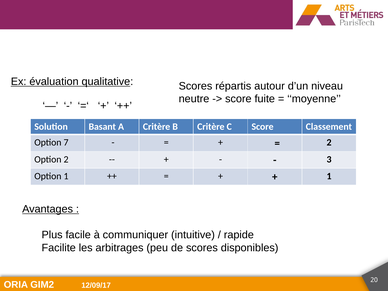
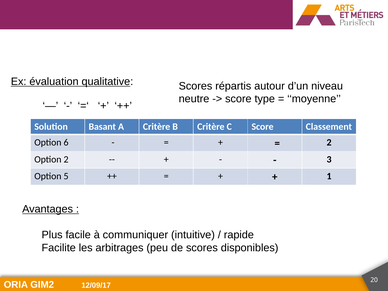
fuite: fuite -> type (265, 99)
7: 7 -> 6 (66, 143)
Option 1: 1 -> 5 (66, 176)
